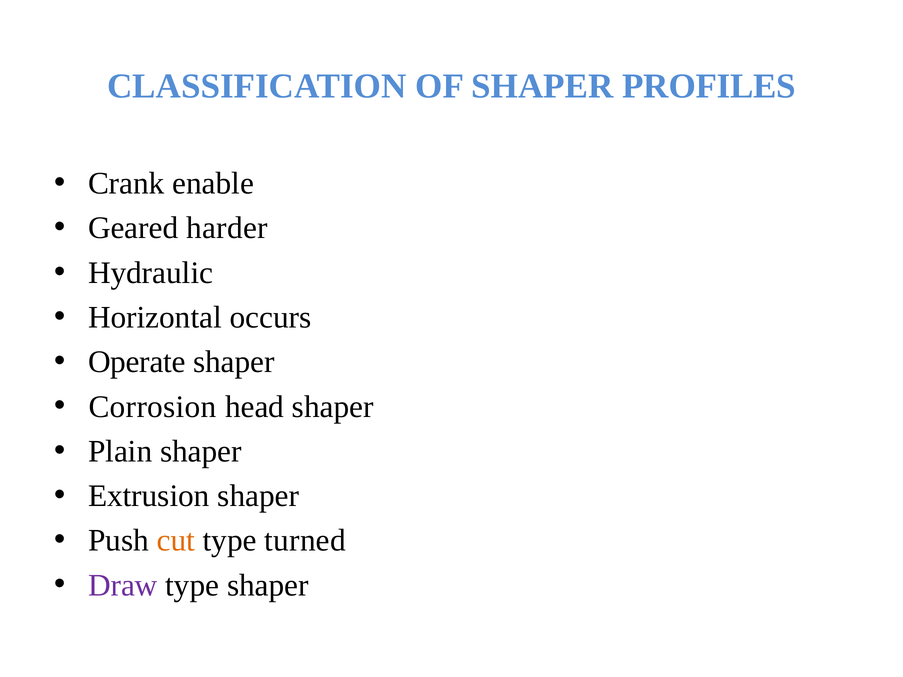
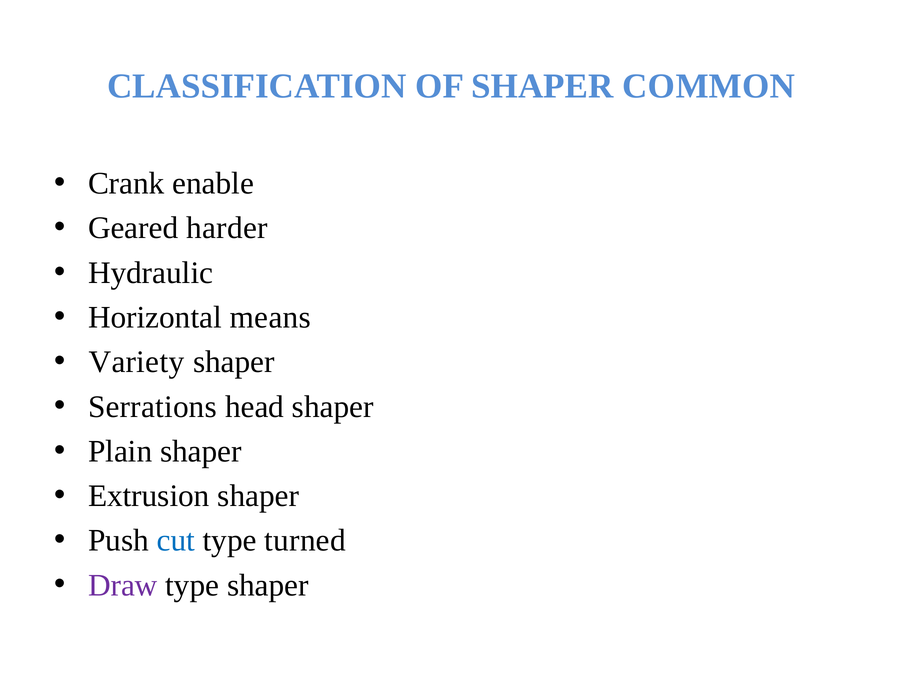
PROFILES: PROFILES -> COMMON (709, 86)
occurs: occurs -> means (270, 318)
Operate: Operate -> Variety (136, 362)
Corrosion: Corrosion -> Serrations (153, 407)
cut colour: orange -> blue (176, 541)
